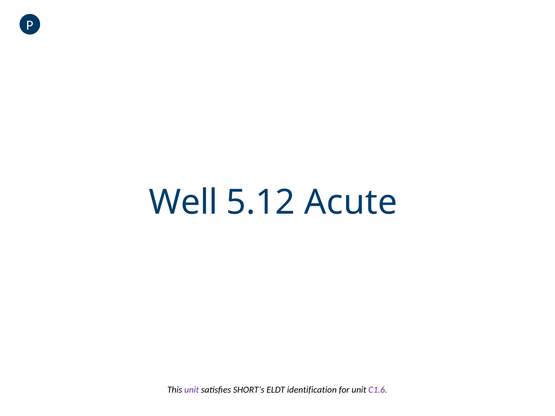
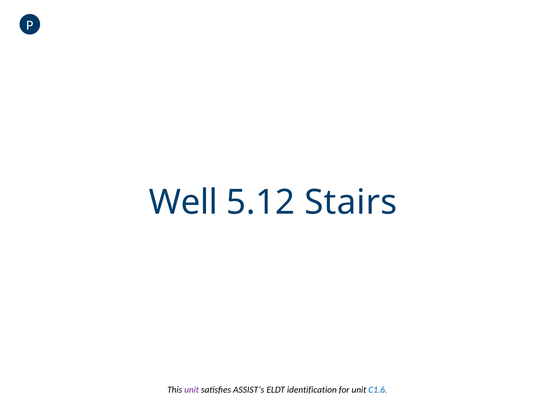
Acute: Acute -> Stairs (351, 203)
SHORT’s: SHORT’s -> ASSIST’s (249, 390)
C1.6 colour: purple -> blue (378, 390)
